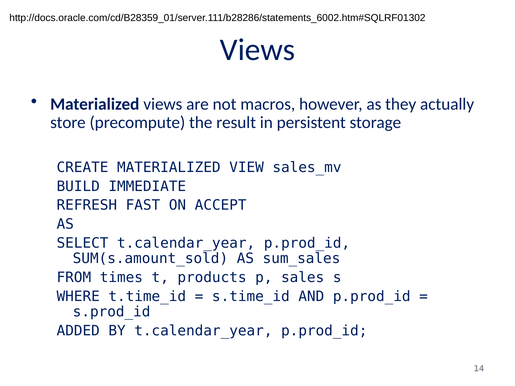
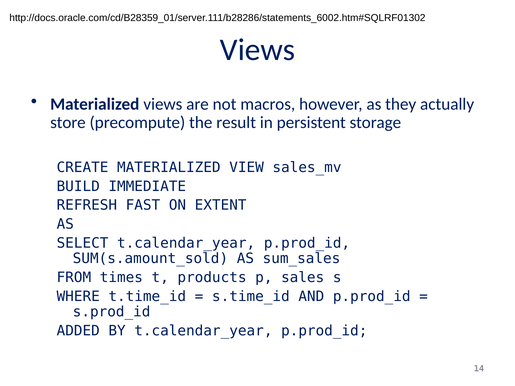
ACCEPT: ACCEPT -> EXTENT (221, 205)
